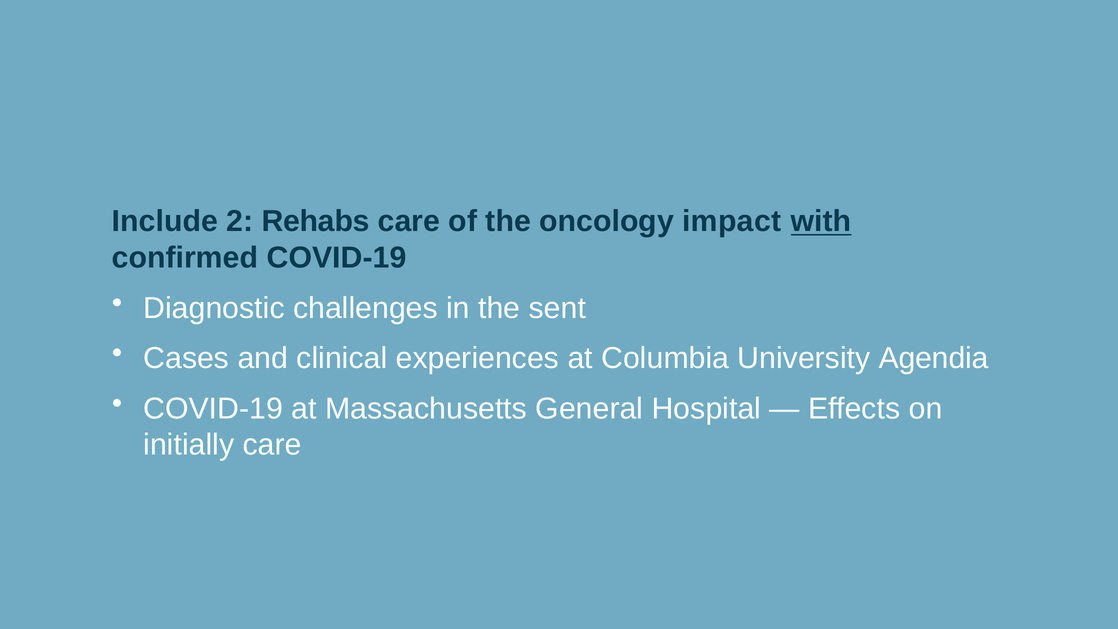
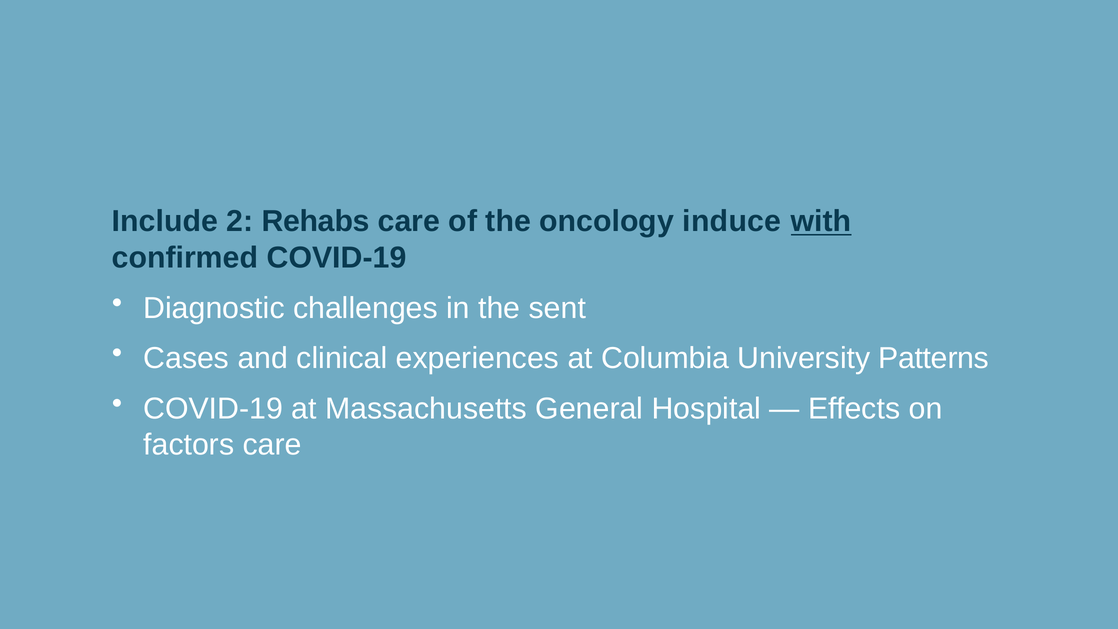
impact: impact -> induce (732, 221)
Agendia: Agendia -> Patterns (934, 358)
initially: initially -> factors (189, 445)
